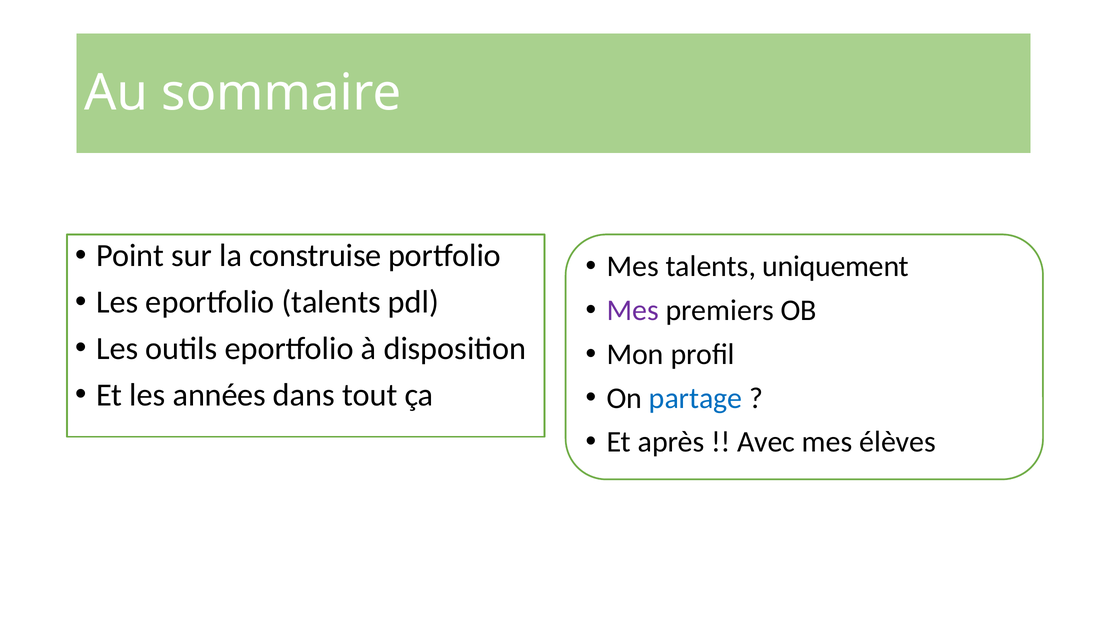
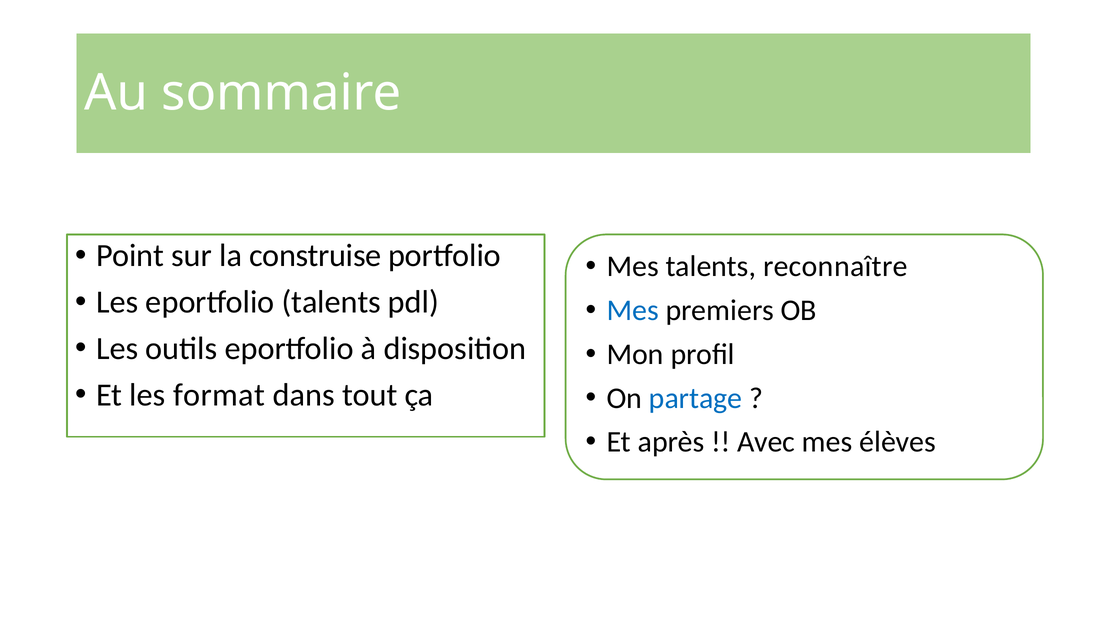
uniquement: uniquement -> reconnaître (835, 266)
Mes colour: purple -> blue (633, 310)
années: années -> format (219, 395)
